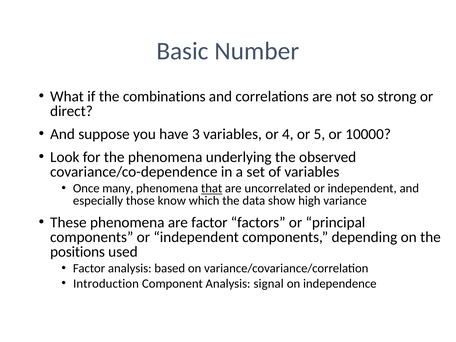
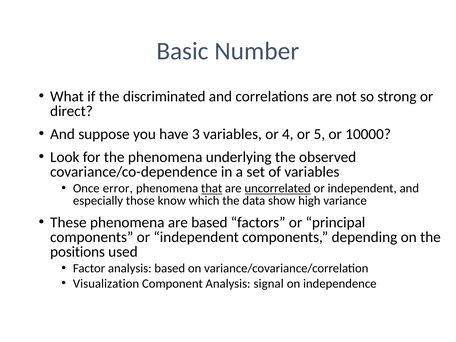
combinations: combinations -> discriminated (164, 96)
many: many -> error (118, 188)
uncorrelated underline: none -> present (278, 188)
are factor: factor -> based (209, 222)
Introduction: Introduction -> Visualization (106, 284)
